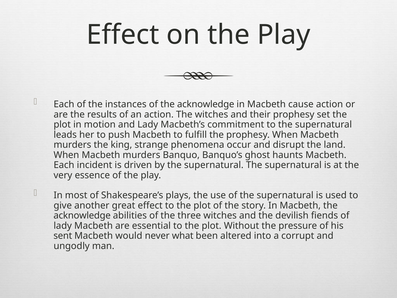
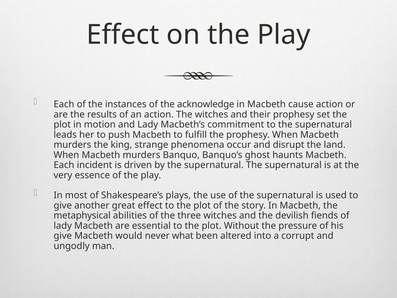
acknowledge: acknowledge -> metaphysical (82, 215)
sent: sent -> give (63, 236)
